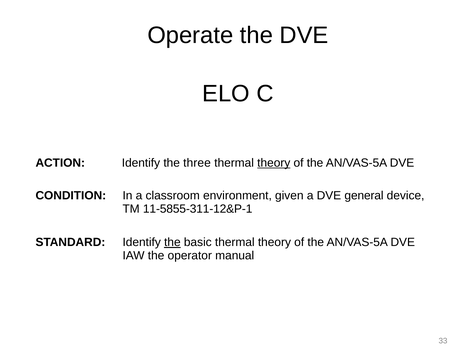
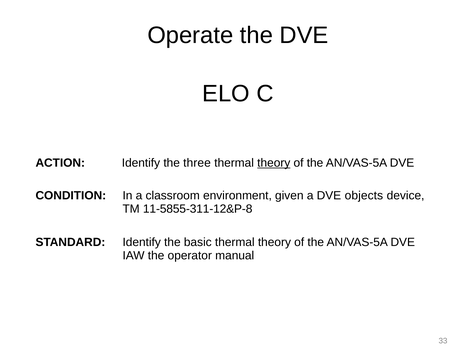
general: general -> objects (364, 196)
11-5855-311-12&P-1: 11-5855-311-12&P-1 -> 11-5855-311-12&P-8 (198, 209)
the underline: present -> none (172, 242)
